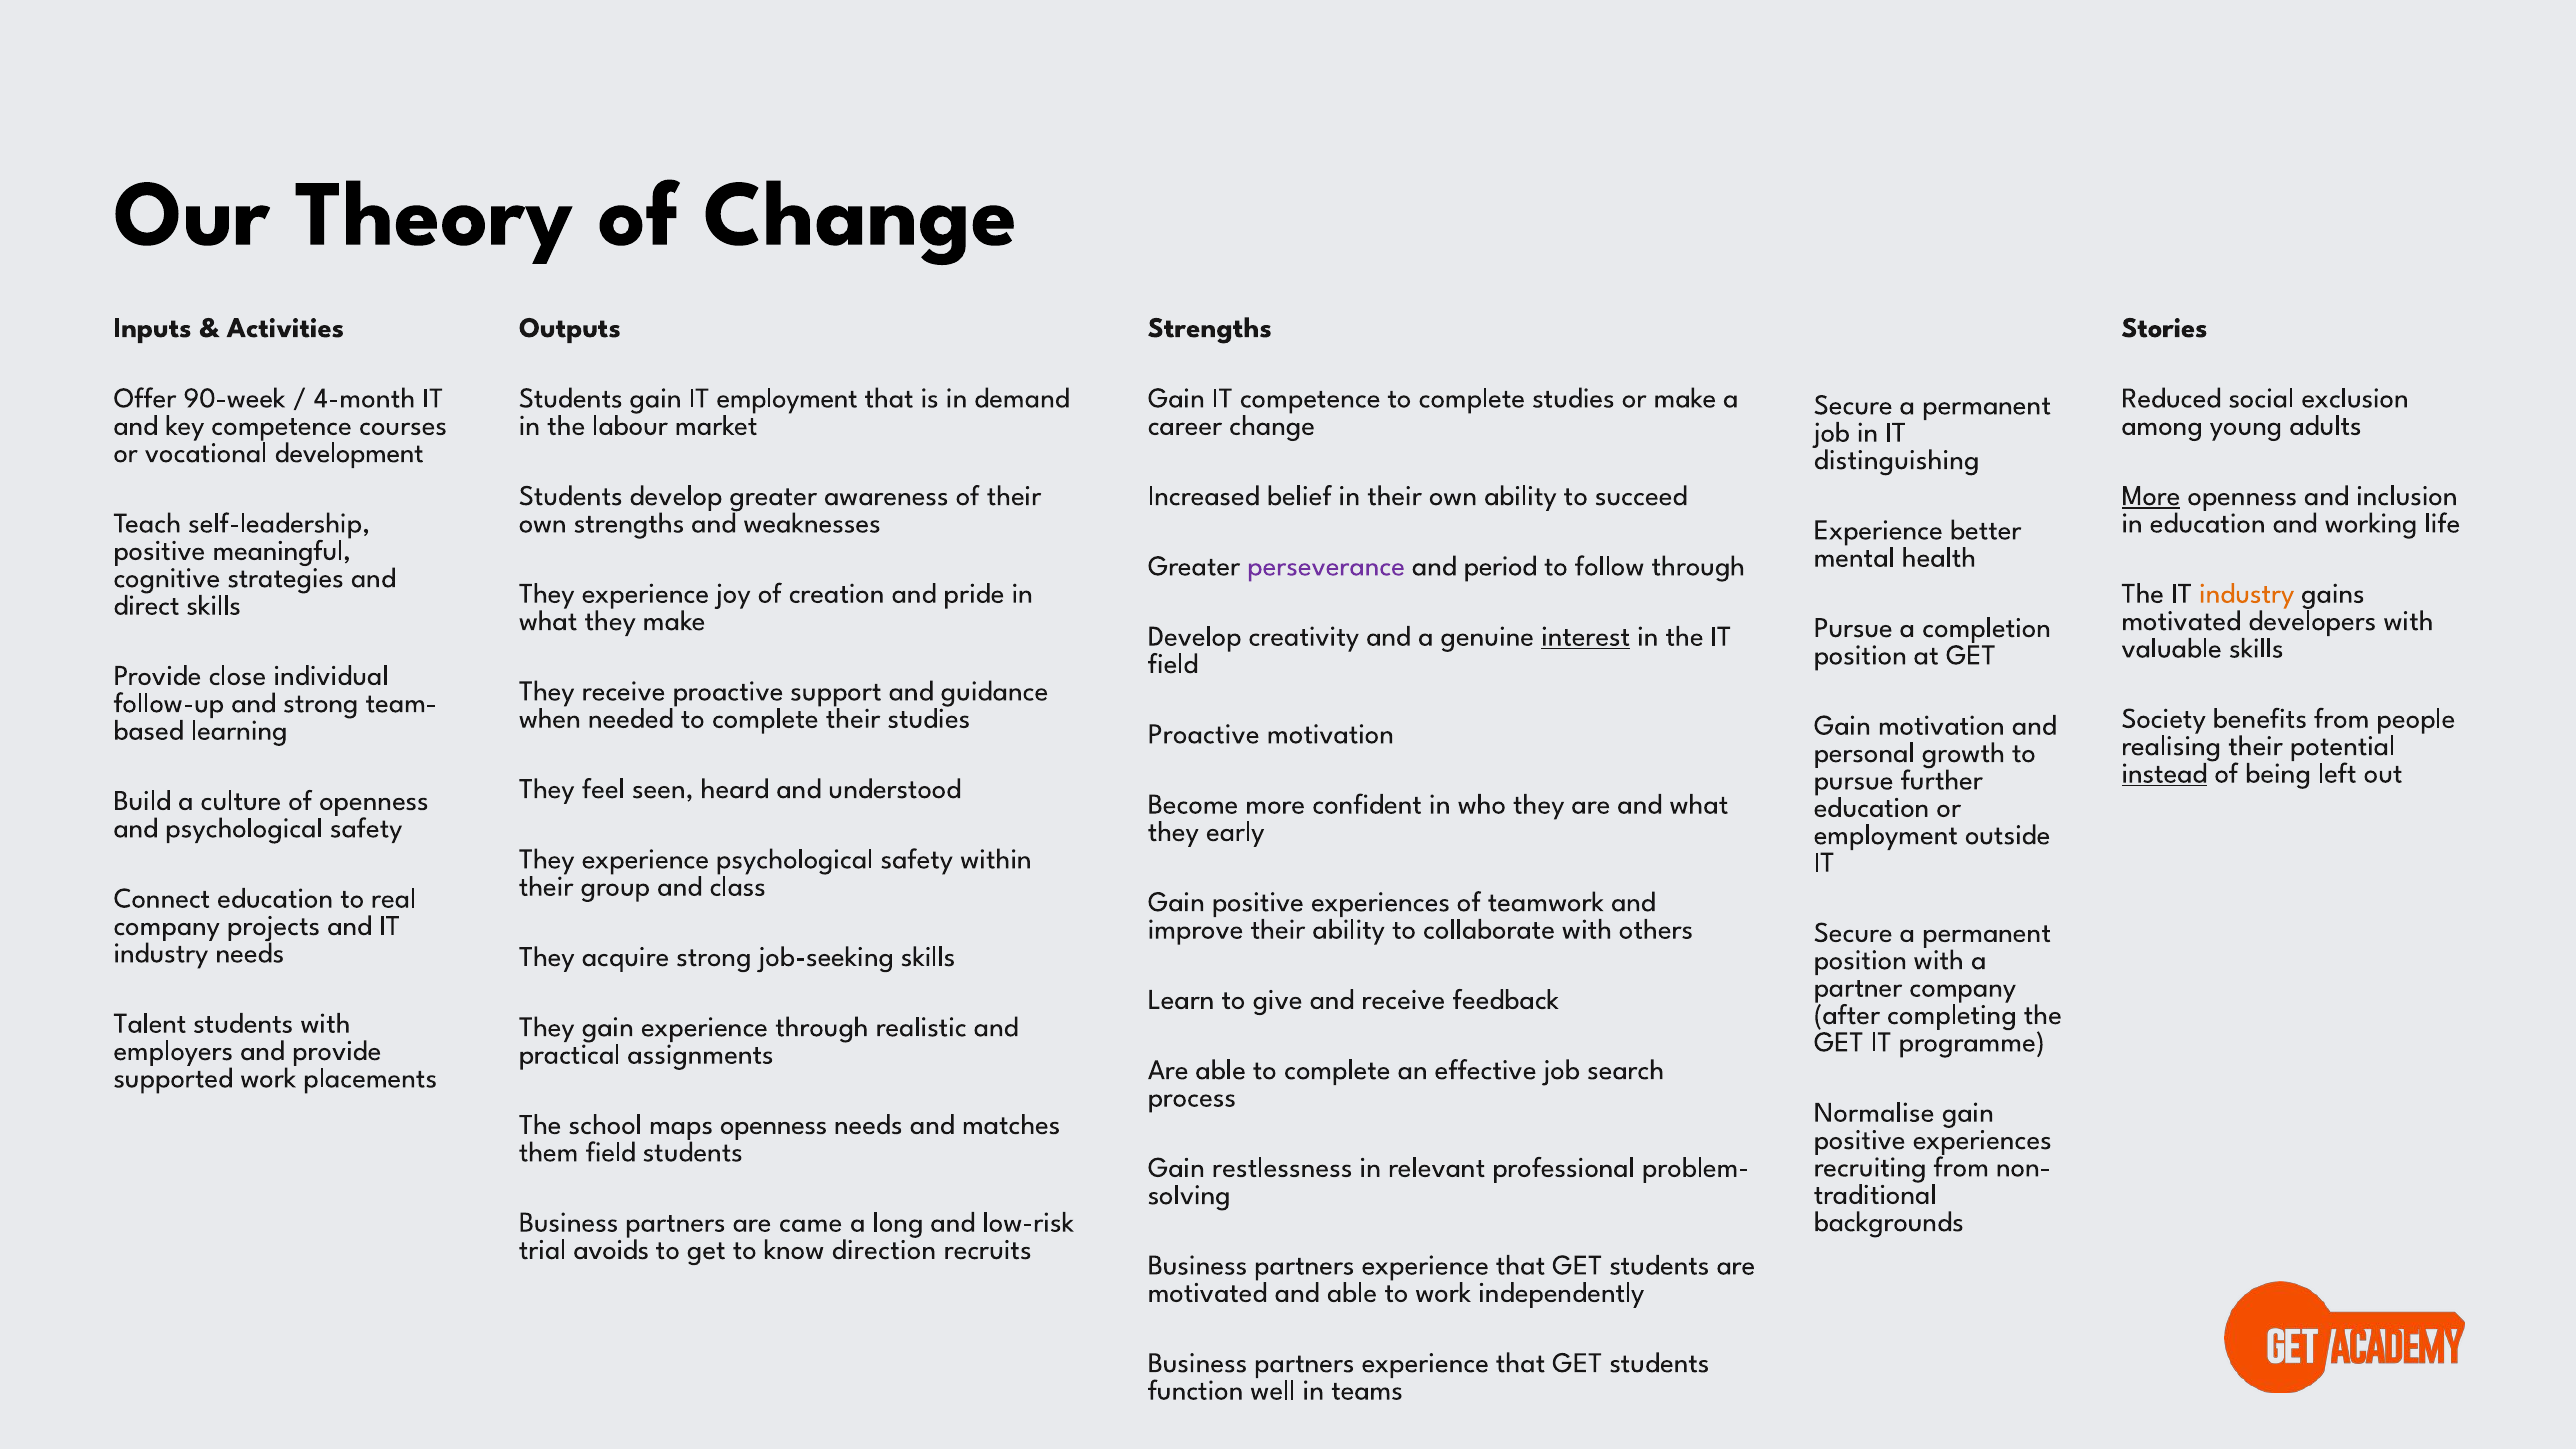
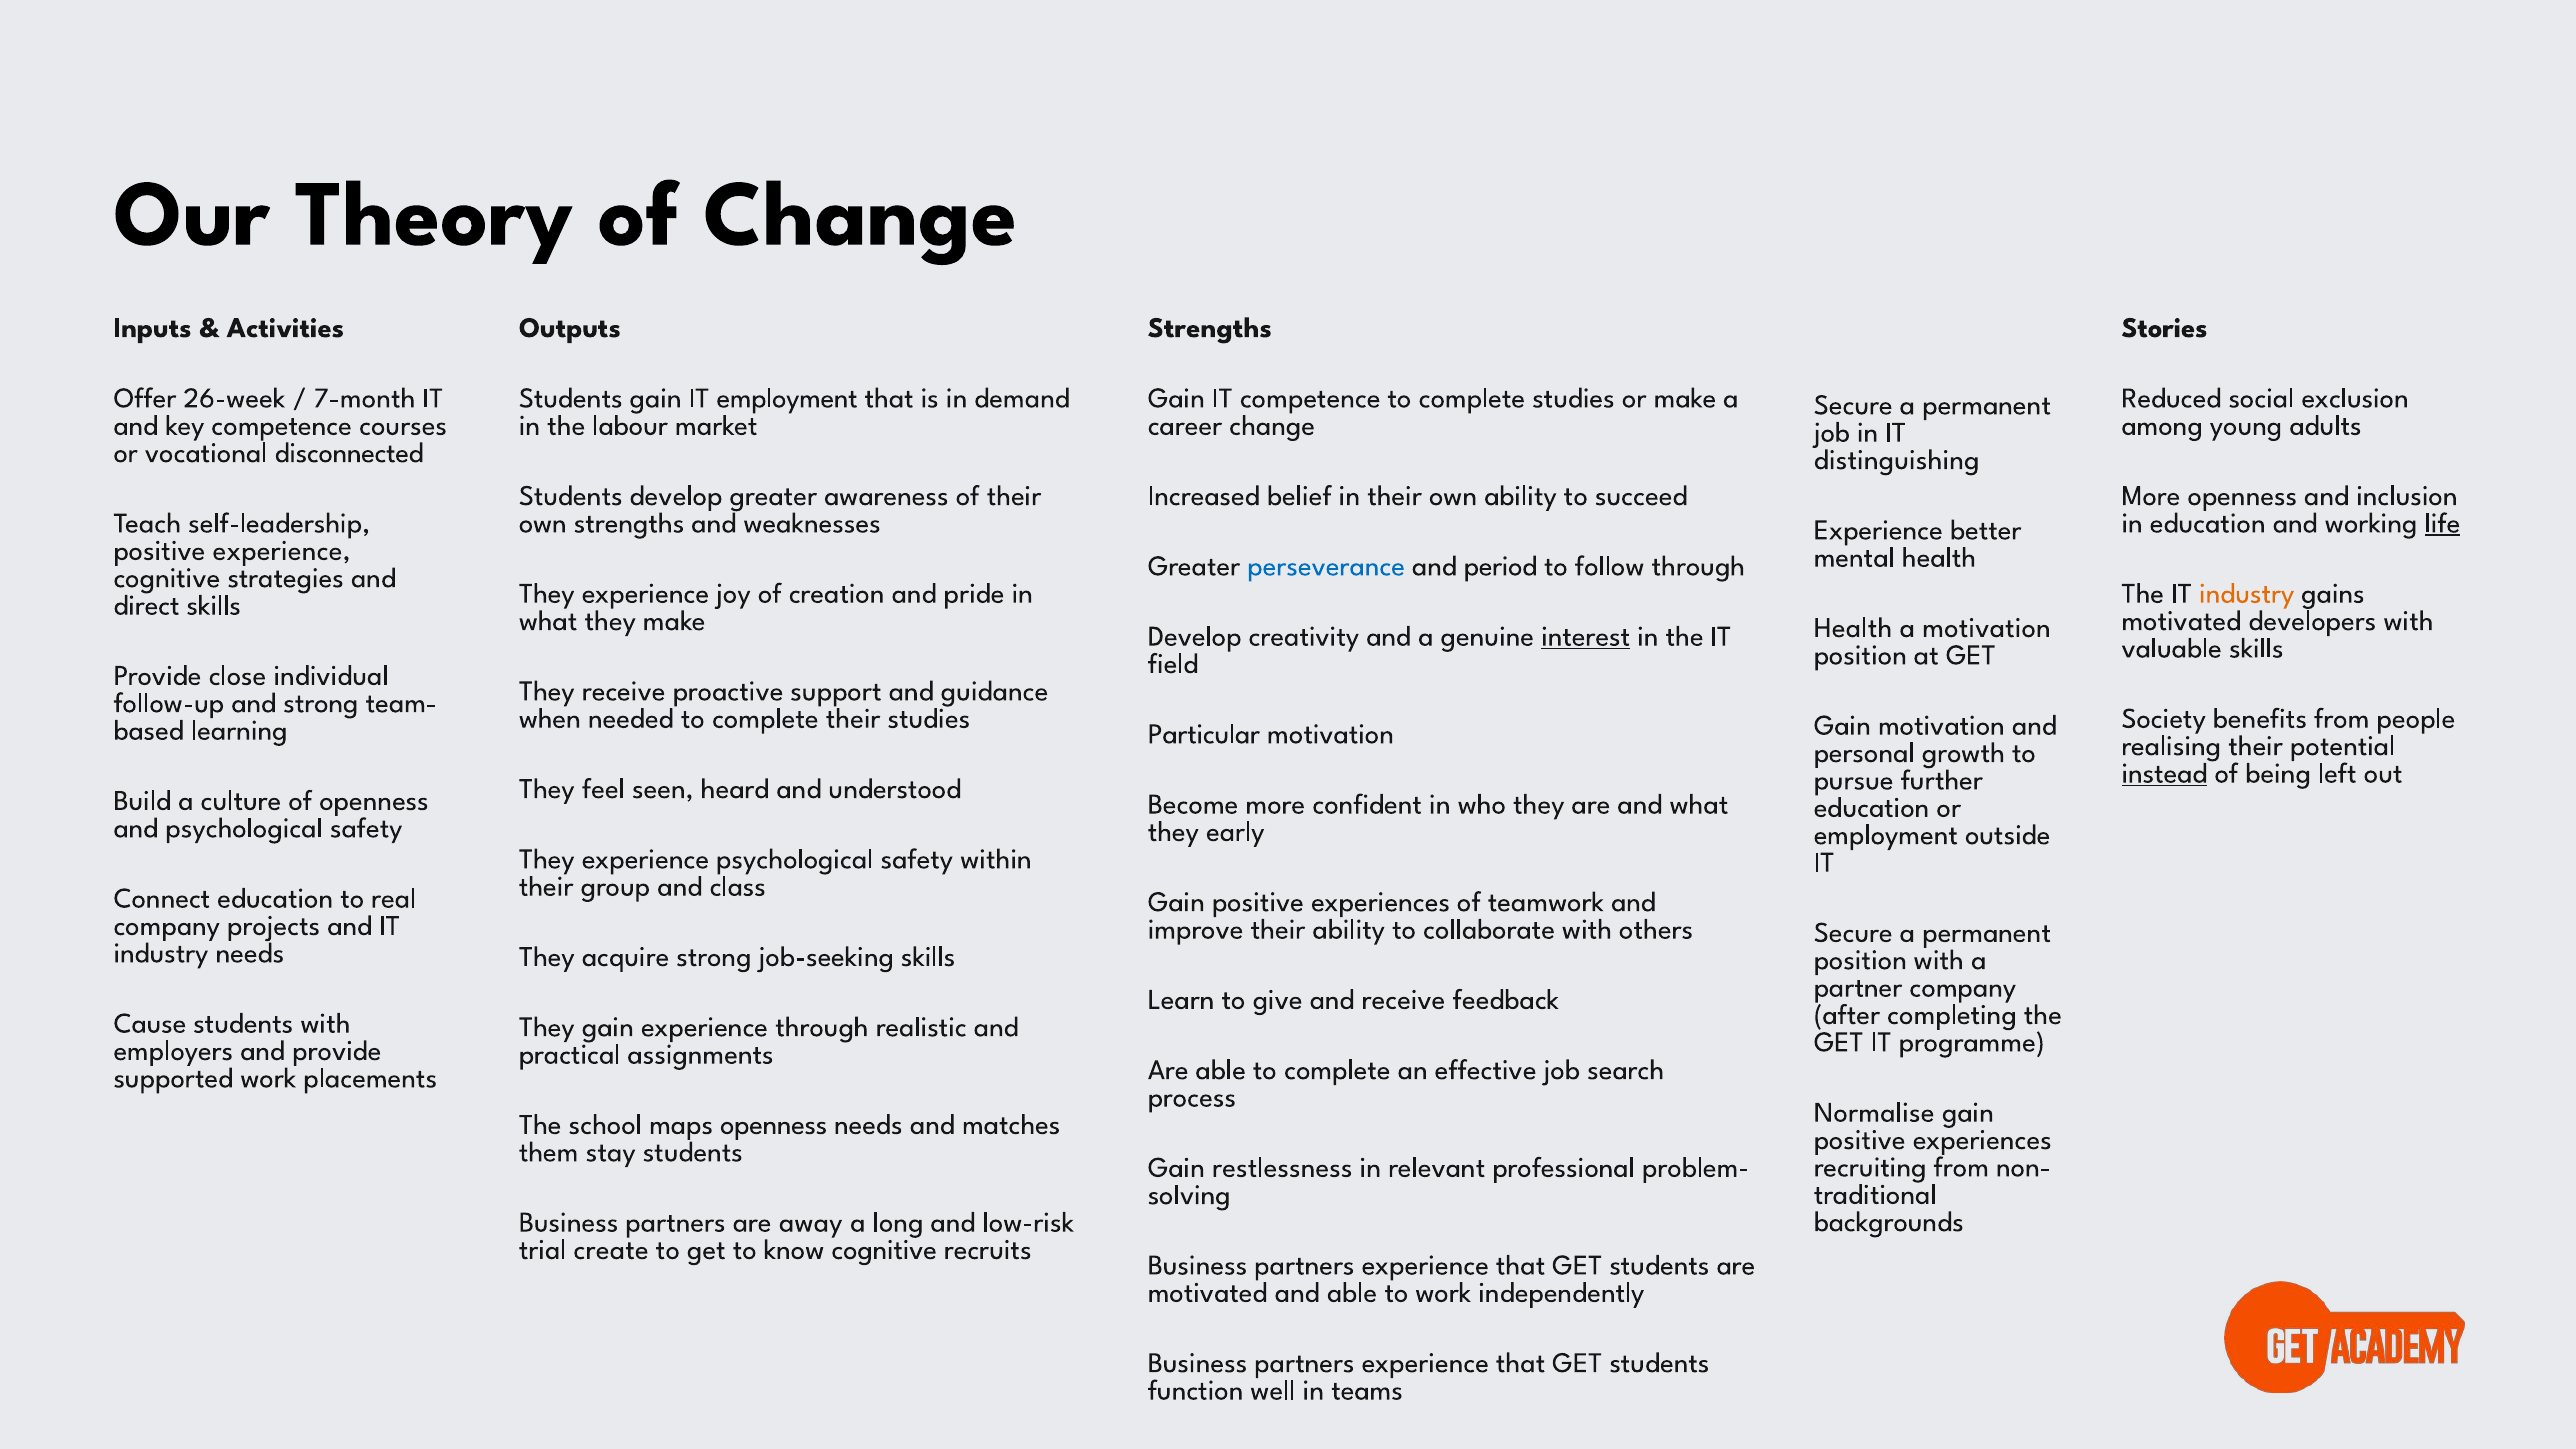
90-week: 90-week -> 26-week (234, 398)
4-month: 4-month -> 7-month (365, 398)
development: development -> disconnected (349, 453)
More underline: present -> none (2151, 496)
life underline: none -> present (2443, 523)
positive meaningful: meaningful -> experience (282, 550)
perseverance colour: purple -> blue (1326, 566)
Pursue: Pursue -> Health (1853, 628)
a completion: completion -> motivation (1987, 628)
Proactive: Proactive -> Particular (1204, 734)
Talent: Talent -> Cause (150, 1023)
them field: field -> stay (611, 1152)
came: came -> away (811, 1222)
avoids: avoids -> create (611, 1250)
know direction: direction -> cognitive (884, 1250)
